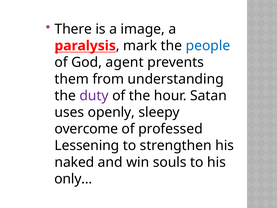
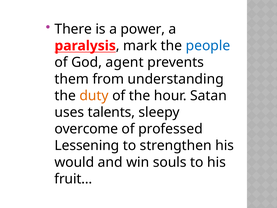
image: image -> power (143, 29)
duty colour: purple -> orange (94, 96)
openly: openly -> talents (111, 112)
naked: naked -> would (74, 162)
only…: only… -> fruit… (73, 179)
